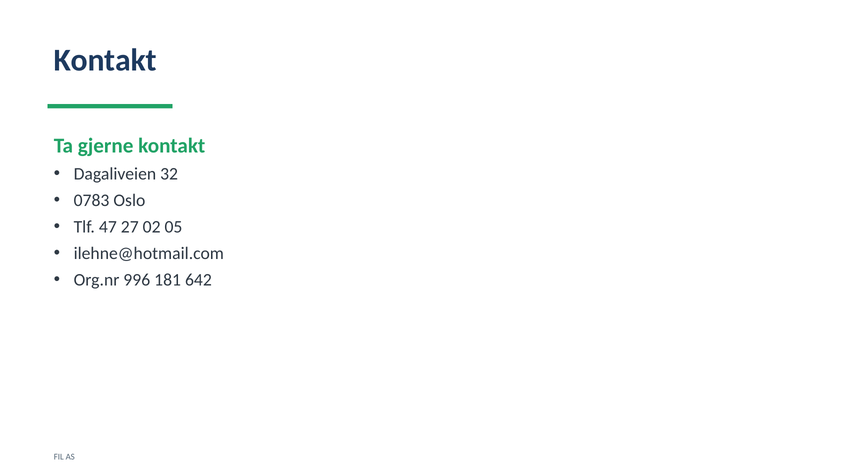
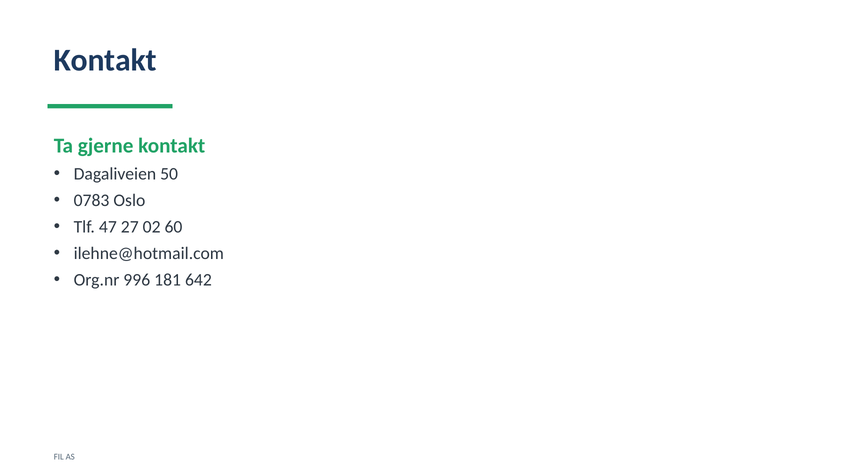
32: 32 -> 50 (169, 174)
05: 05 -> 60 (173, 227)
